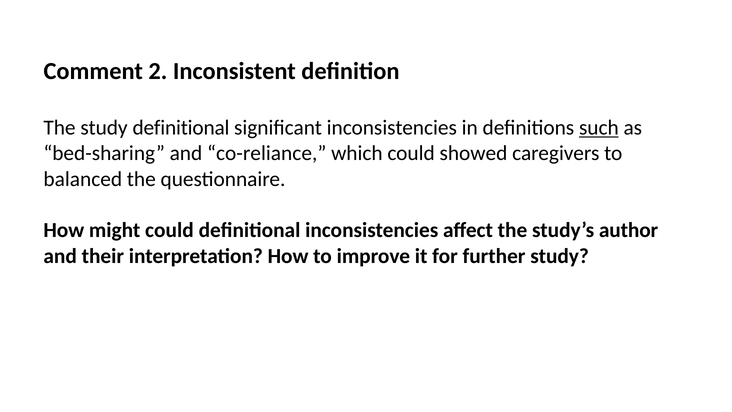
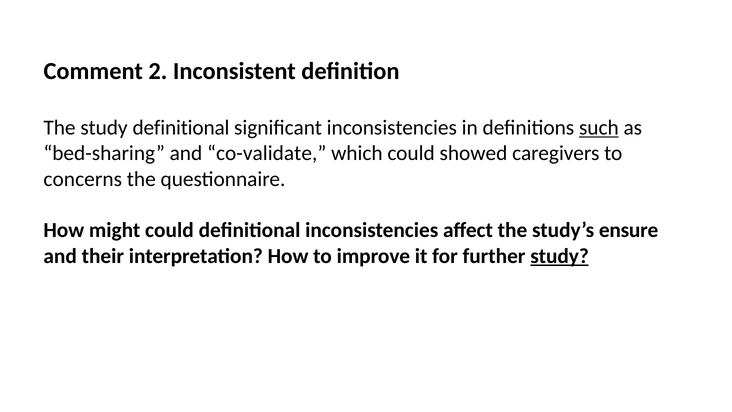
co-reliance: co-reliance -> co-validate (267, 153)
balanced: balanced -> concerns (83, 179)
author: author -> ensure (629, 230)
study underline: none -> present (560, 256)
